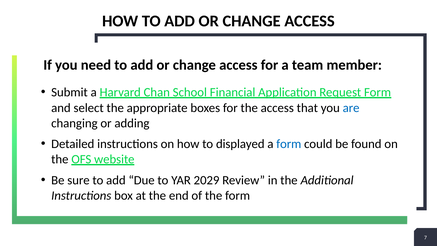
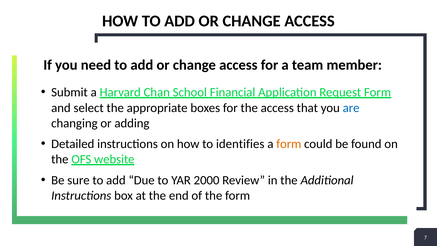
displayed: displayed -> identifies (240, 144)
form colour: blue -> orange (289, 144)
2029: 2029 -> 2000 (207, 180)
